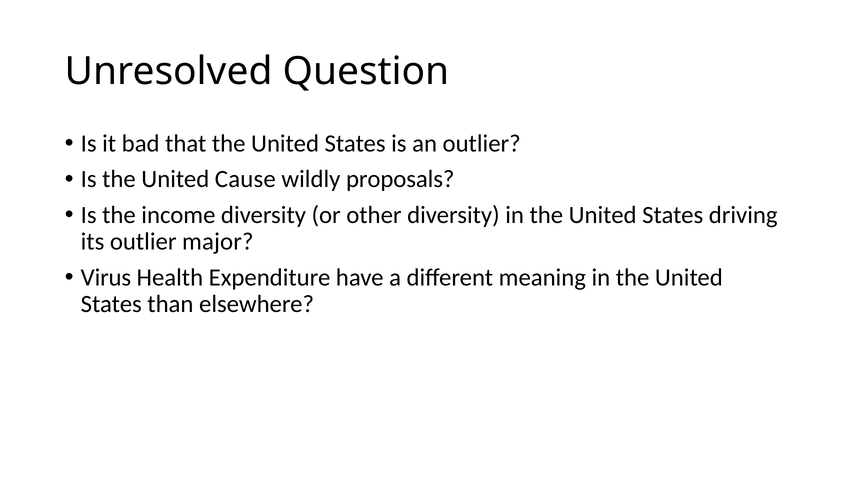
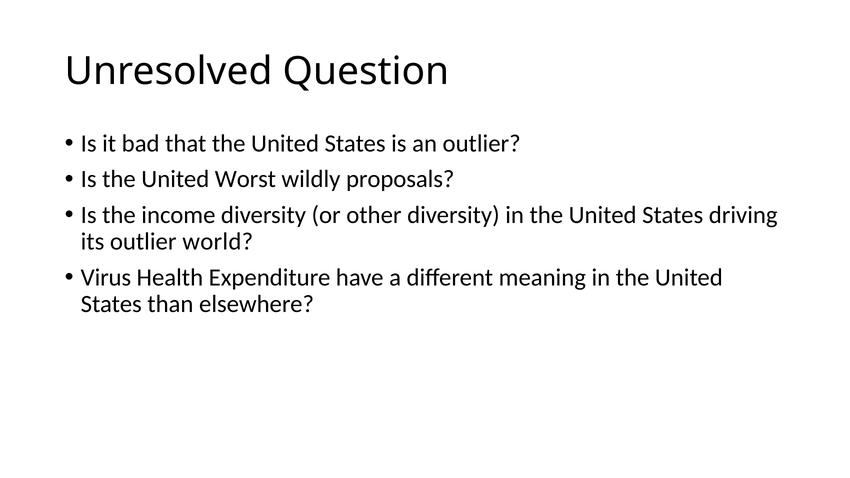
Cause: Cause -> Worst (245, 179)
major: major -> world (218, 242)
